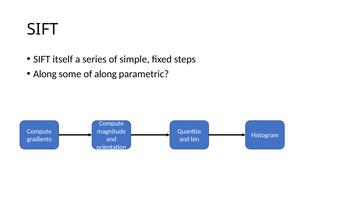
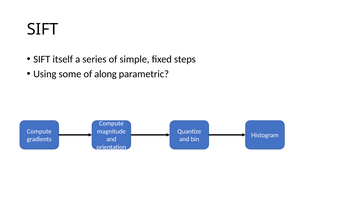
Along: Along -> Using (45, 74)
